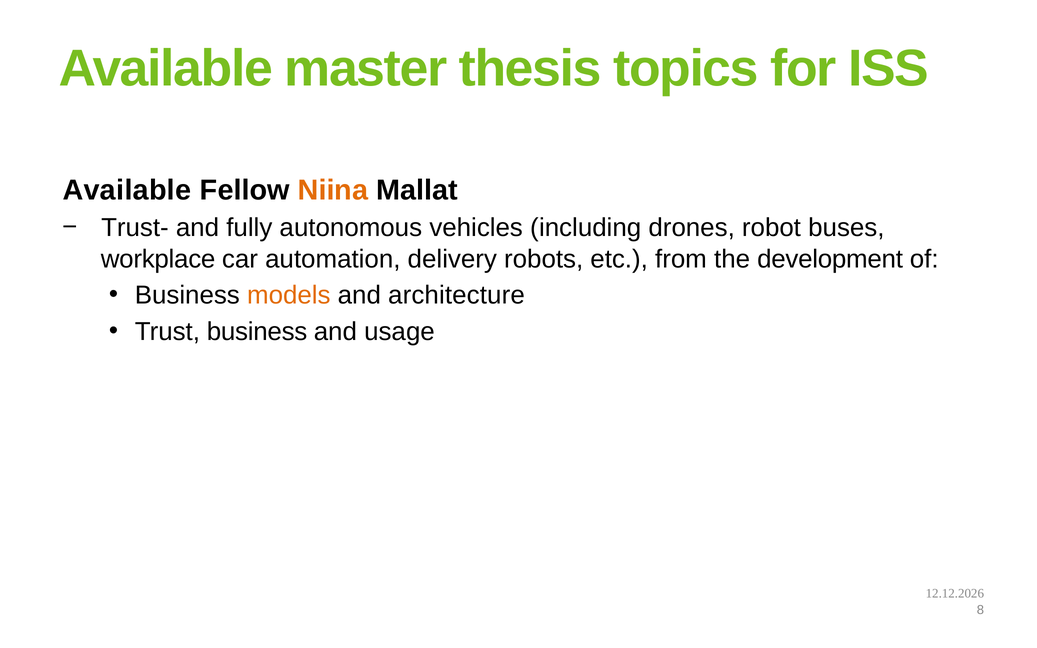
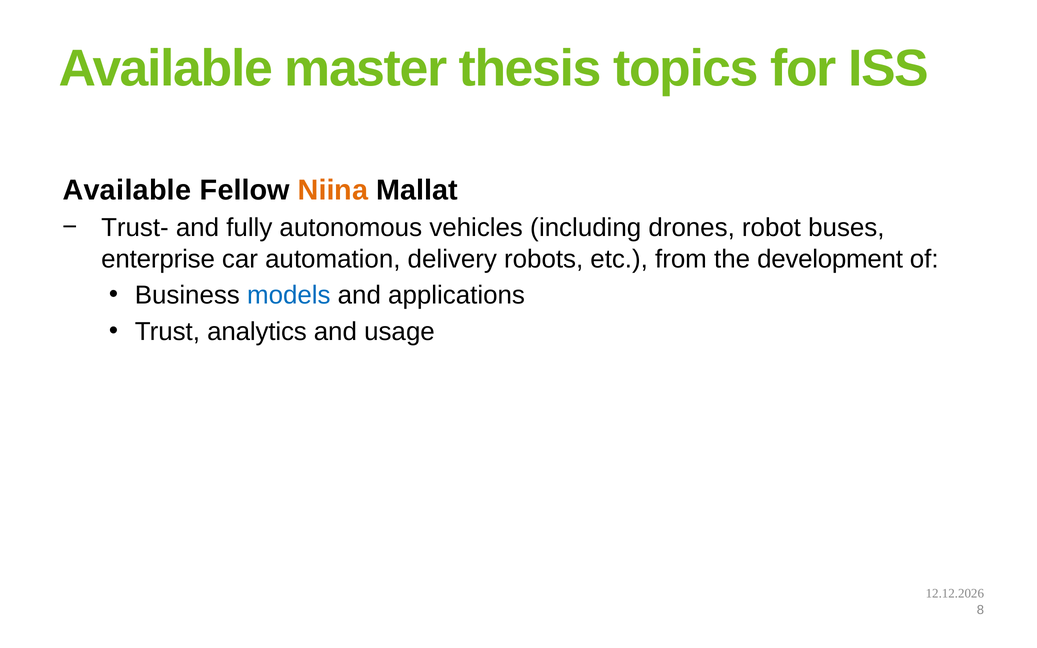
workplace: workplace -> enterprise (158, 259)
models colour: orange -> blue (289, 295)
architecture: architecture -> applications (457, 295)
Trust business: business -> analytics (257, 332)
